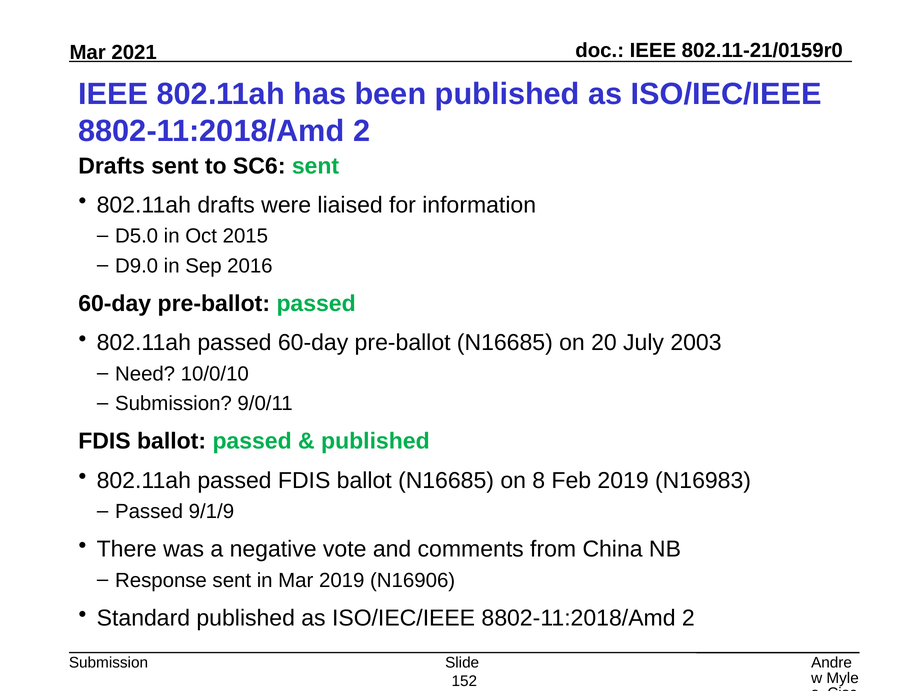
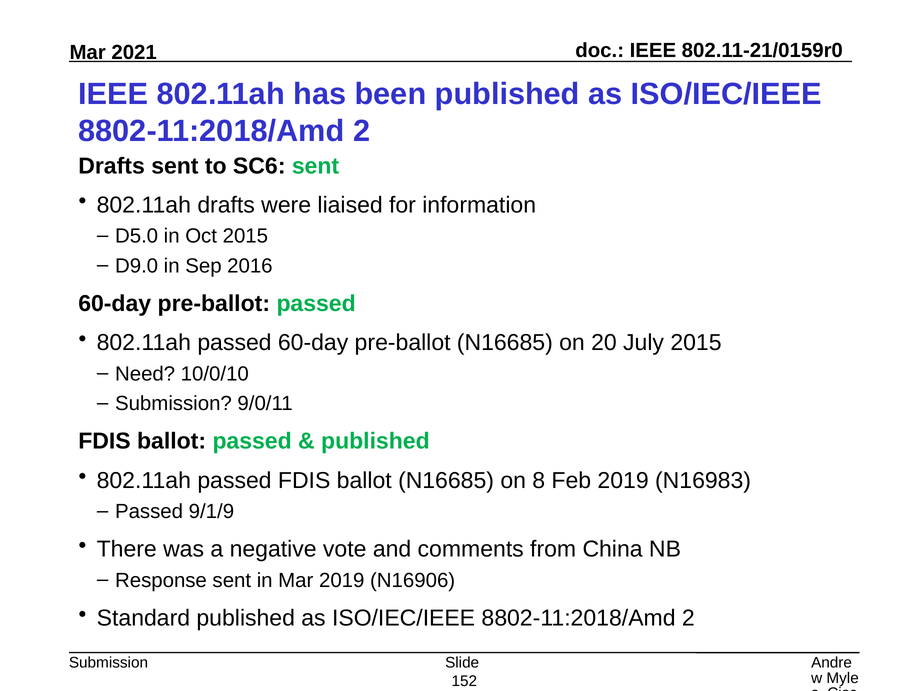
July 2003: 2003 -> 2015 (696, 343)
